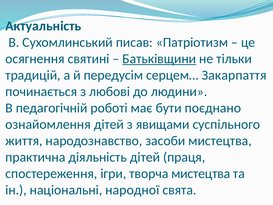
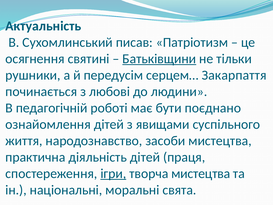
традицій: традицій -> рушники (33, 75)
ігри underline: none -> present (113, 173)
народної: народної -> моральні (132, 190)
